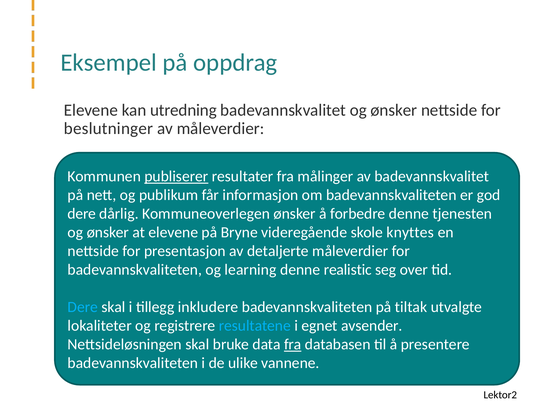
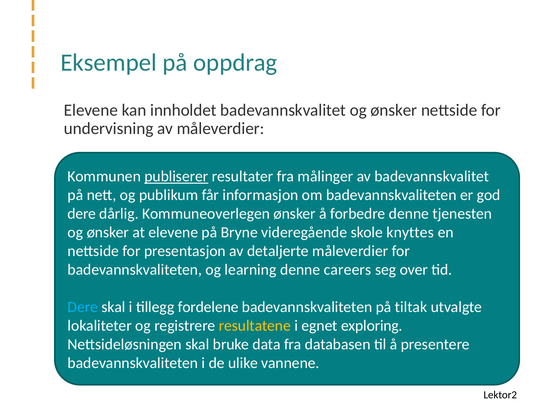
utredning: utredning -> innholdet (183, 110)
beslutninger: beslutninger -> undervisning (109, 129)
realistic: realistic -> careers (348, 270)
inkludere: inkludere -> fordelene (208, 307)
resultatene colour: light blue -> yellow (255, 326)
avsender: avsender -> exploring (372, 326)
fra underline: present -> none (293, 344)
